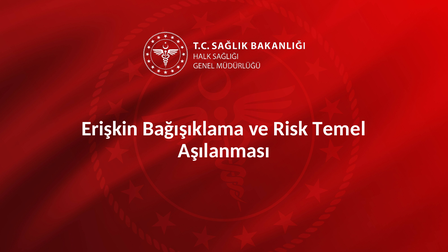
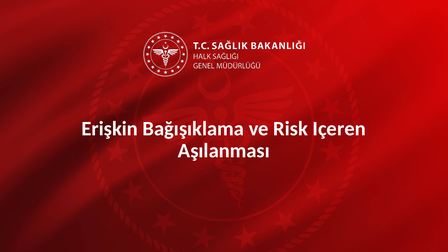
Temel: Temel -> Içeren (339, 129)
